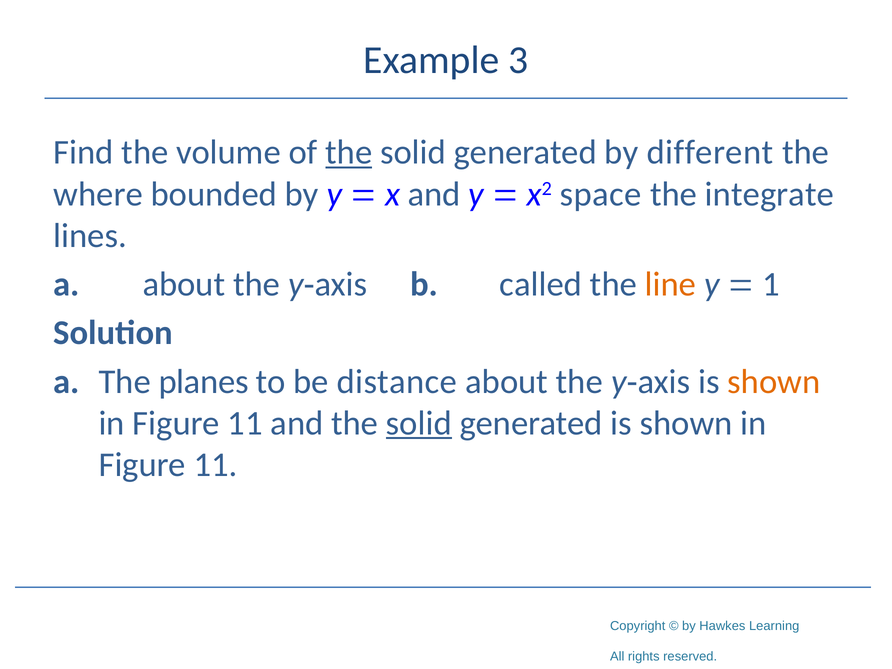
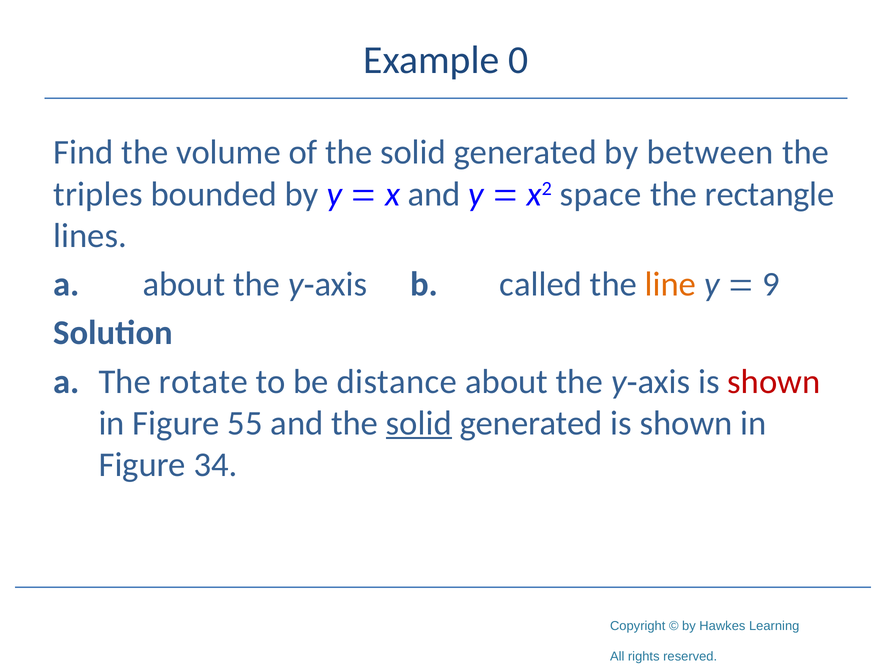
3: 3 -> 0 (518, 60)
the underline: present -> none (349, 153)
different: different -> between (710, 153)
where: where -> triples (98, 194)
integrate: integrate -> rectangle (770, 194)
1: 1 -> 9 (771, 284)
planes: planes -> rotate (203, 382)
shown colour: orange -> red (774, 382)
11: 11 -> 55 (245, 423)
11: 11 -> 34 (215, 465)
